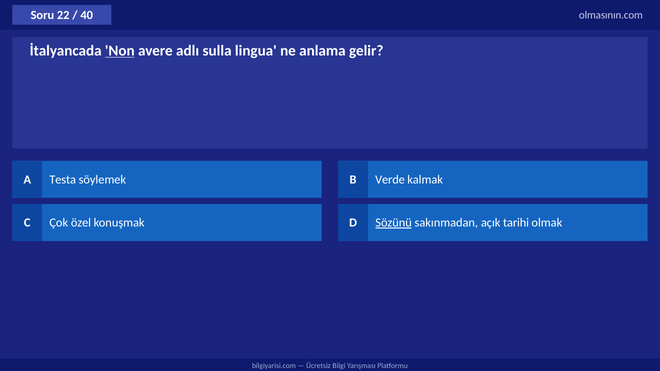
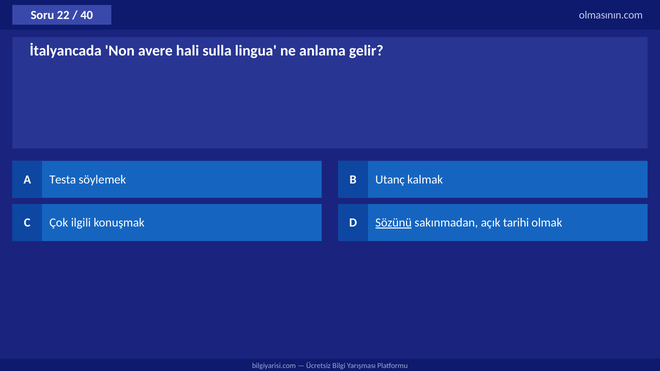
Non underline: present -> none (120, 51)
adlı: adlı -> hali (188, 51)
Verde: Verde -> Utanç (390, 180)
özel: özel -> ilgili (81, 223)
